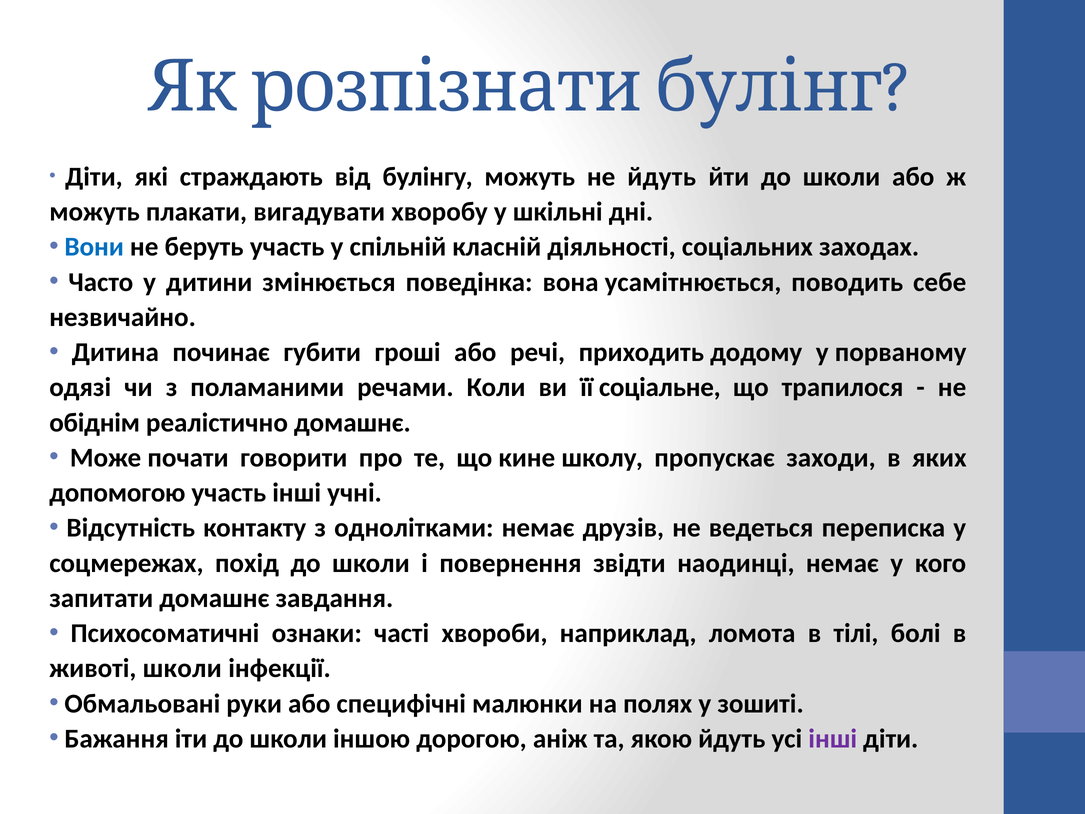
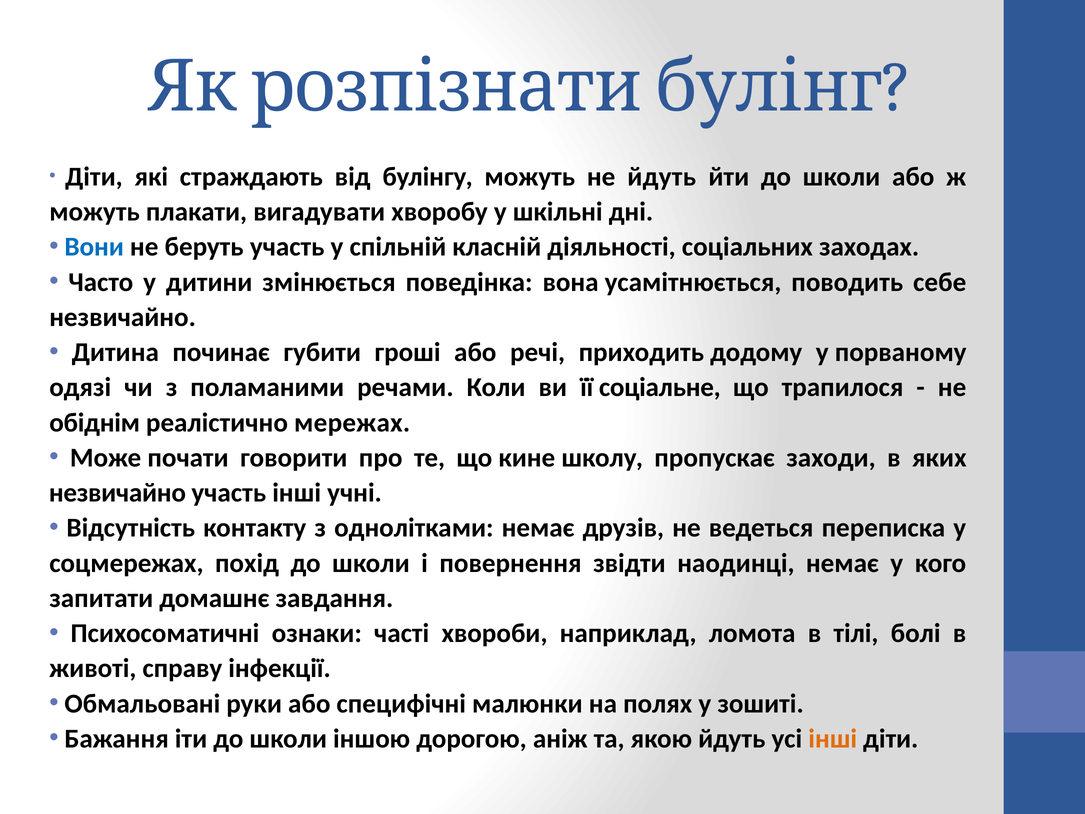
реалістично домашнє: домашнє -> мережах (352, 422)
допомогою: допомогою -> незвичайно (117, 493)
животі школи: школи -> справу (182, 668)
інші colour: purple -> orange (833, 739)
